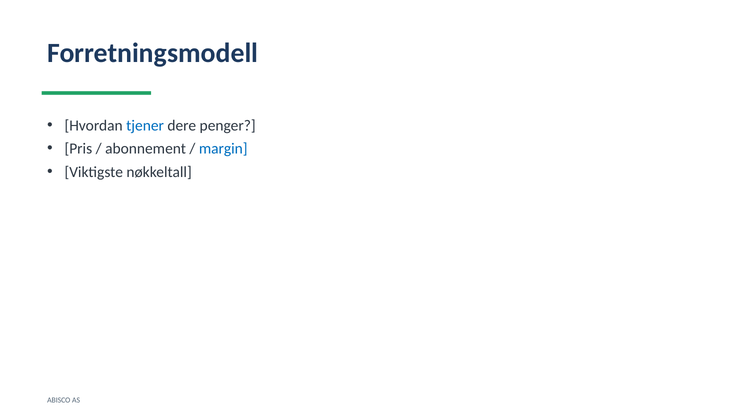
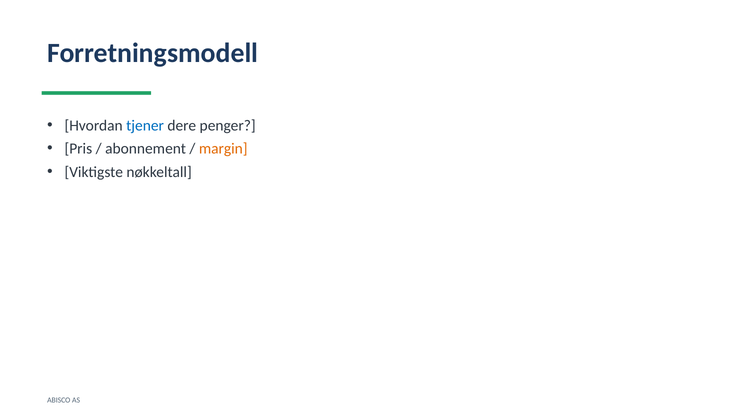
margin colour: blue -> orange (223, 149)
